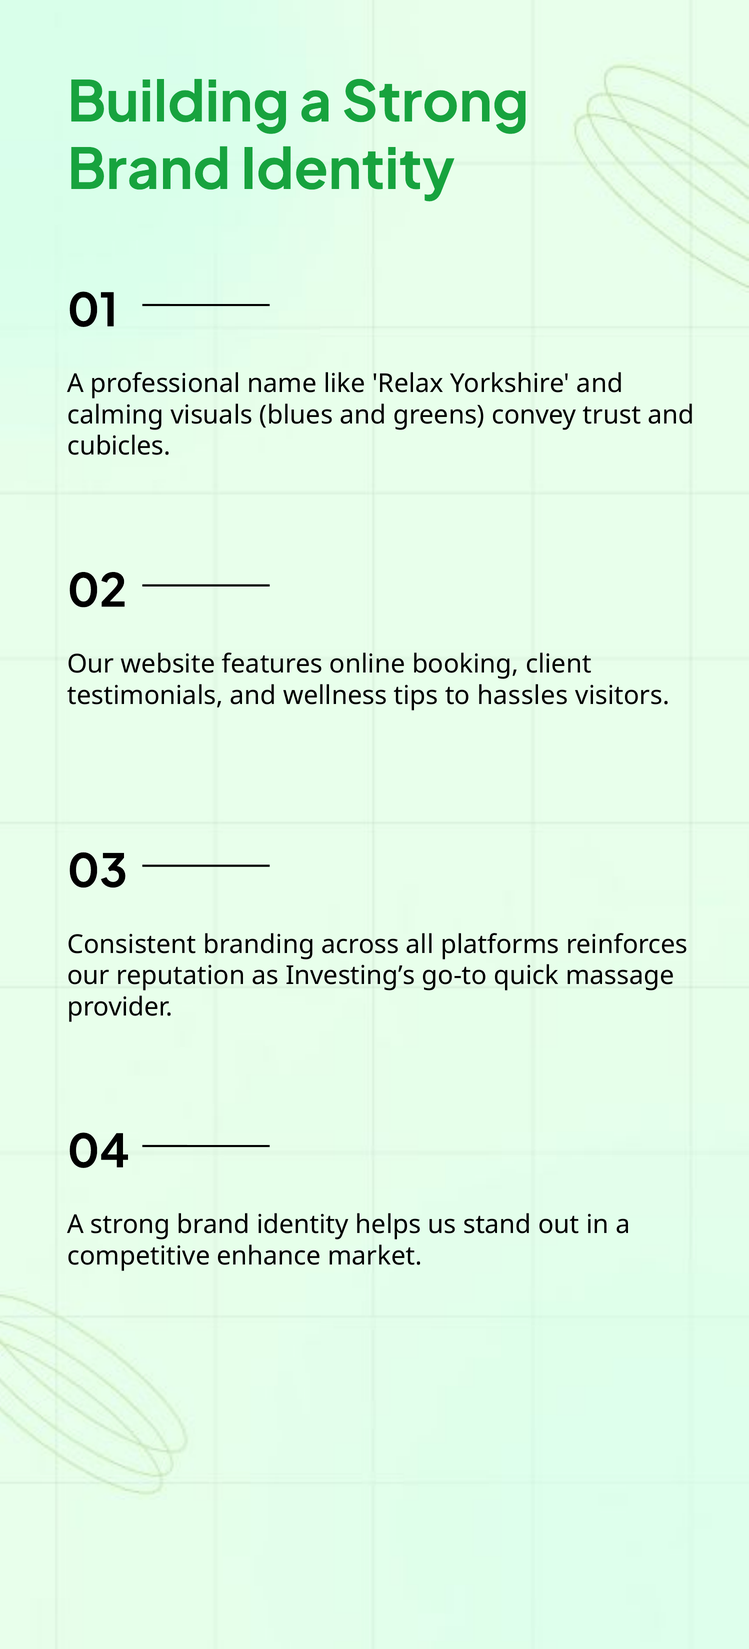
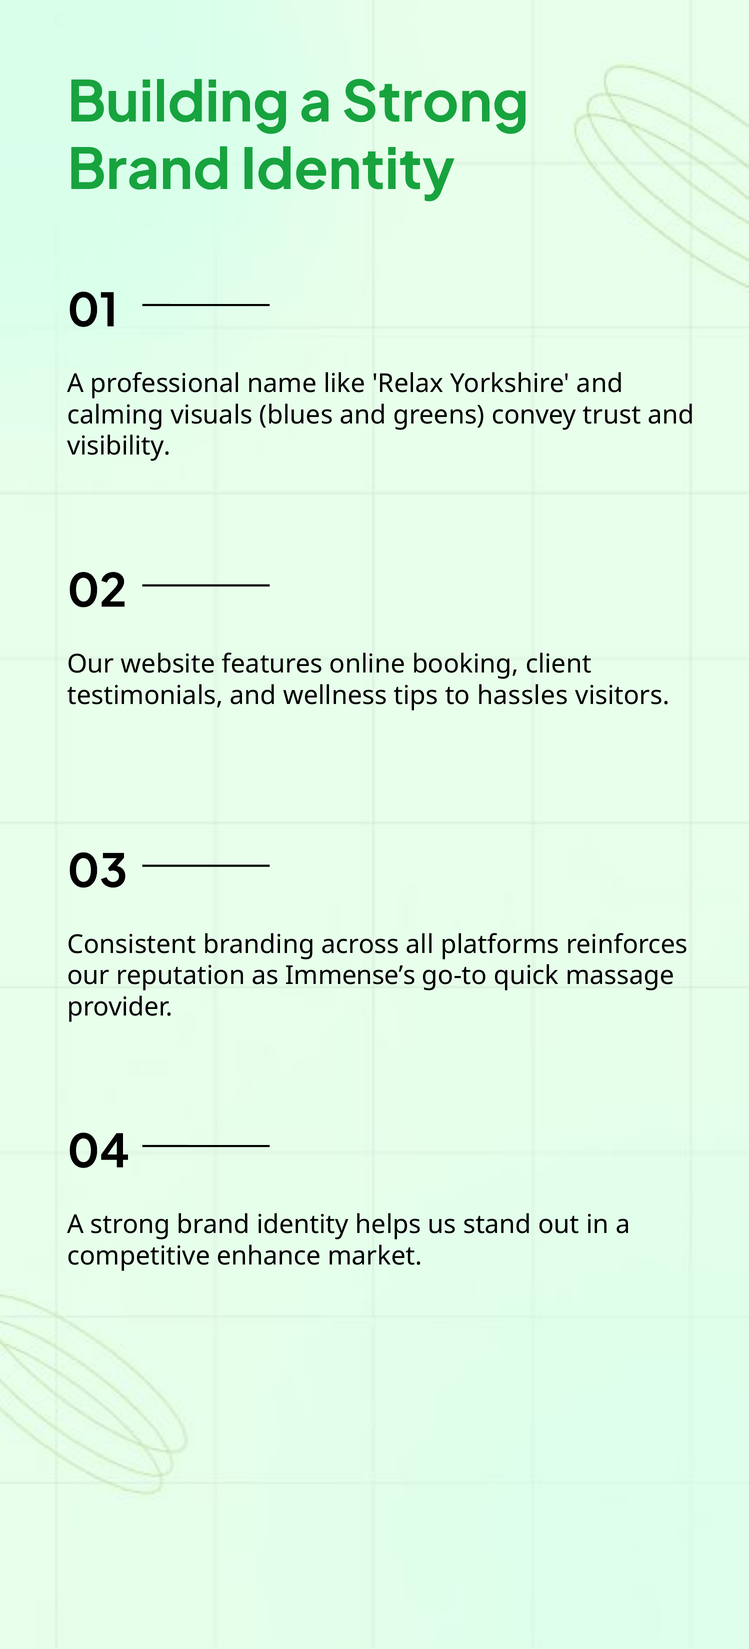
cubicles: cubicles -> visibility (119, 446)
Investing’s: Investing’s -> Immense’s (351, 975)
